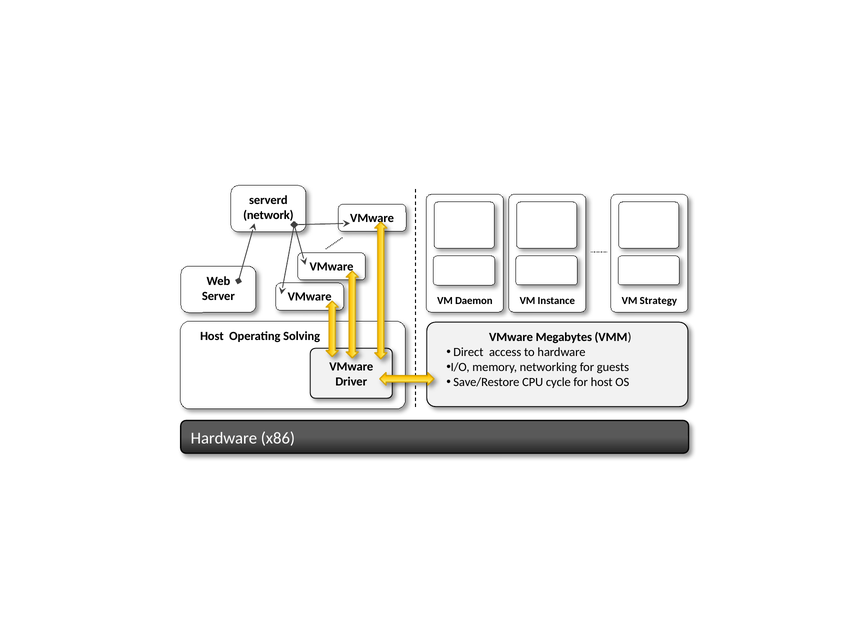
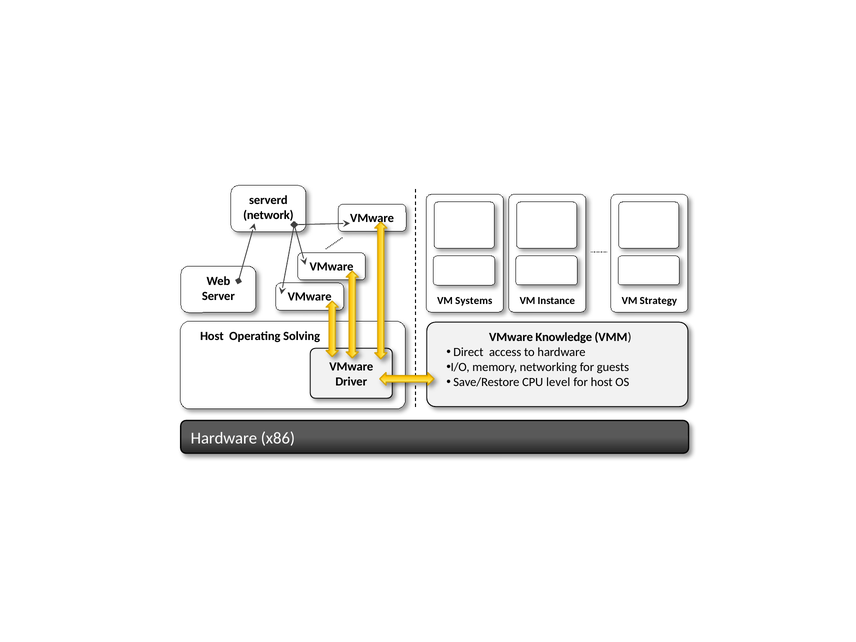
Daemon: Daemon -> Systems (474, 301)
Megabytes: Megabytes -> Knowledge (564, 337)
cycle: cycle -> level (558, 382)
